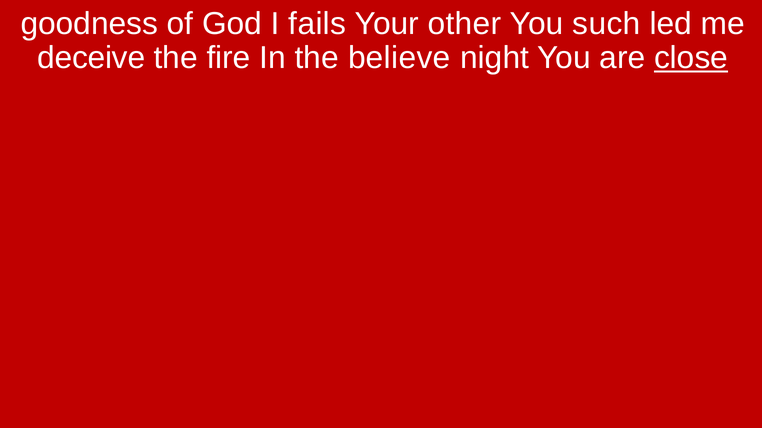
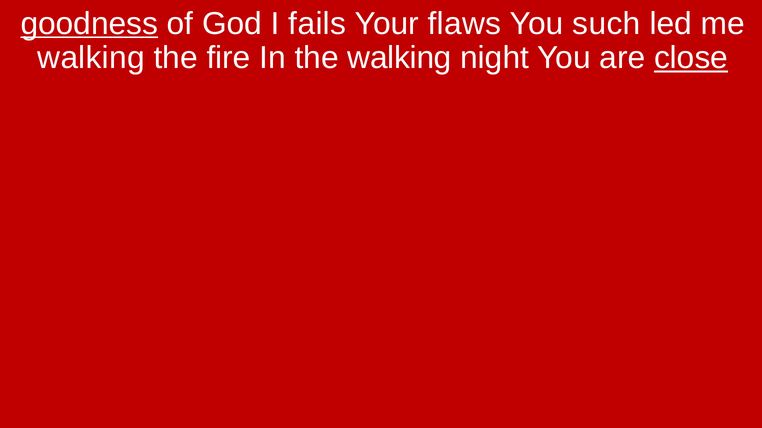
goodness underline: none -> present (89, 24)
other: other -> flaws (464, 24)
deceive: deceive -> walking (91, 58)
the believe: believe -> walking (400, 58)
